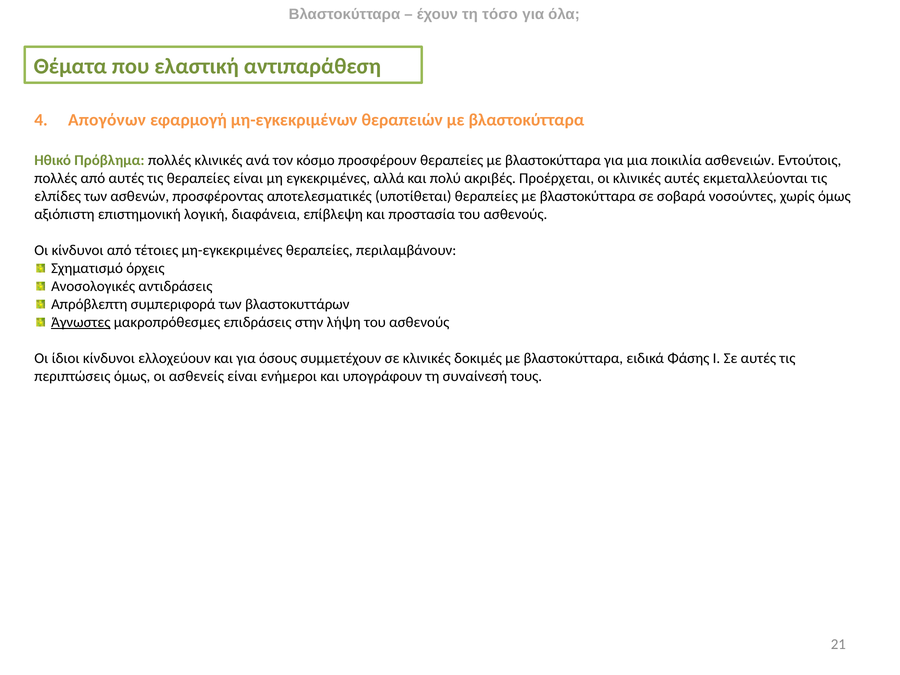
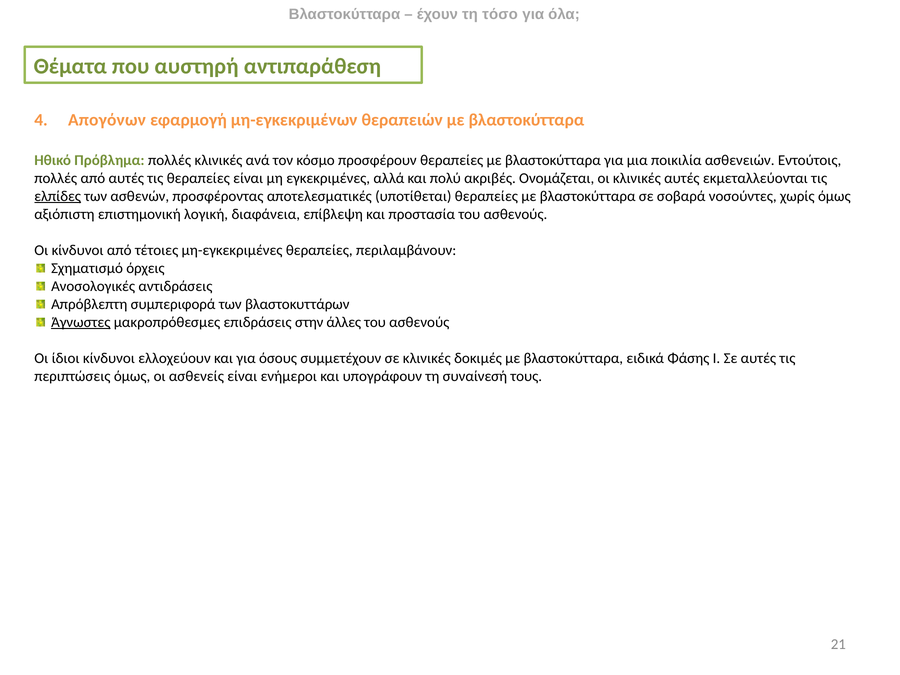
ελαστική: ελαστική -> αυστηρή (196, 66)
Προέρχεται: Προέρχεται -> Ονομάζεται (557, 178)
ελπίδες underline: none -> present (58, 196)
λήψη: λήψη -> άλλες (344, 322)
